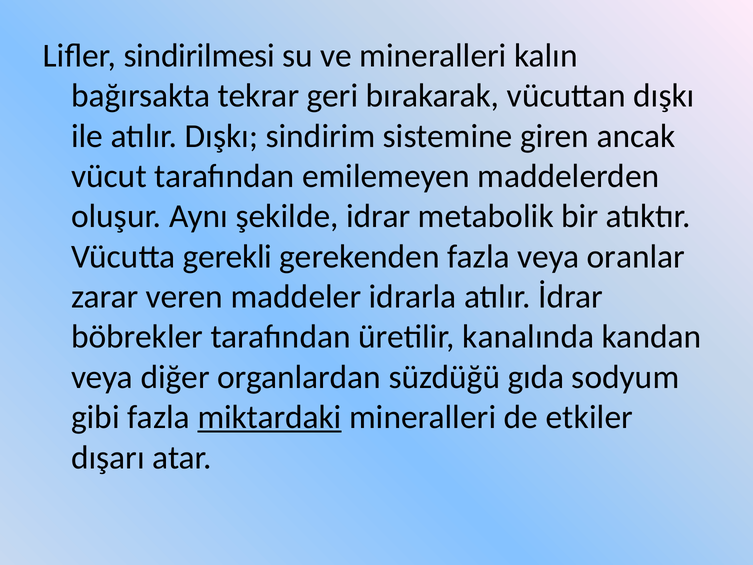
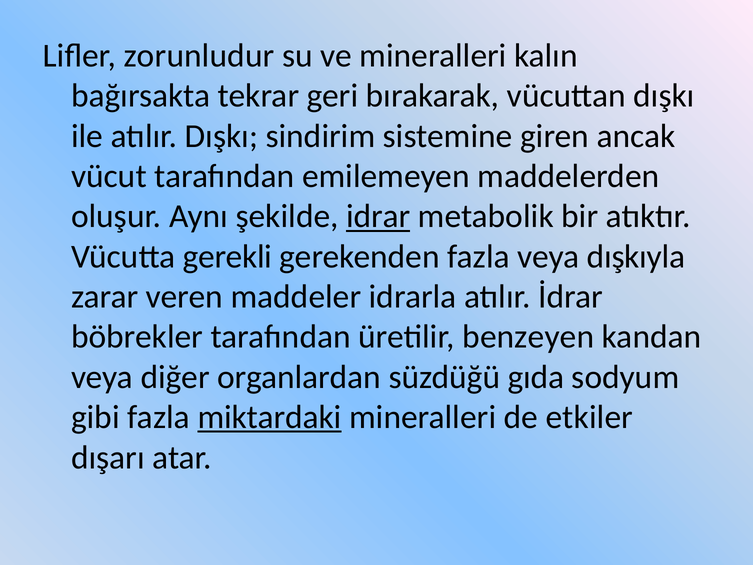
sindirilmesi: sindirilmesi -> zorunludur (199, 56)
idrar underline: none -> present (378, 216)
oranlar: oranlar -> dışkıyla (636, 256)
kanalında: kanalında -> benzeyen (528, 337)
